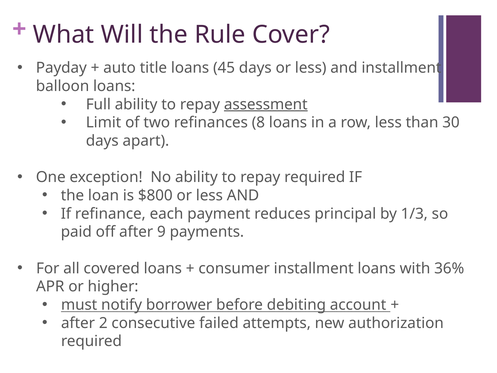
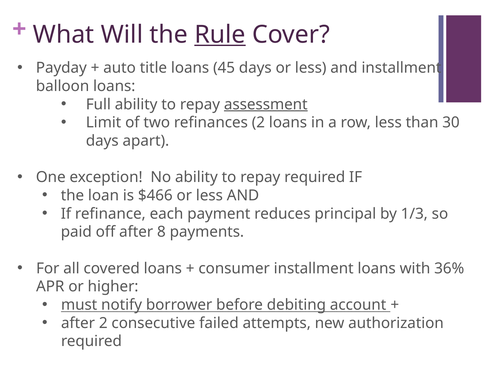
Rule underline: none -> present (220, 35)
refinances 8: 8 -> 2 (258, 122)
$800: $800 -> $466 (155, 195)
9: 9 -> 8 (161, 232)
